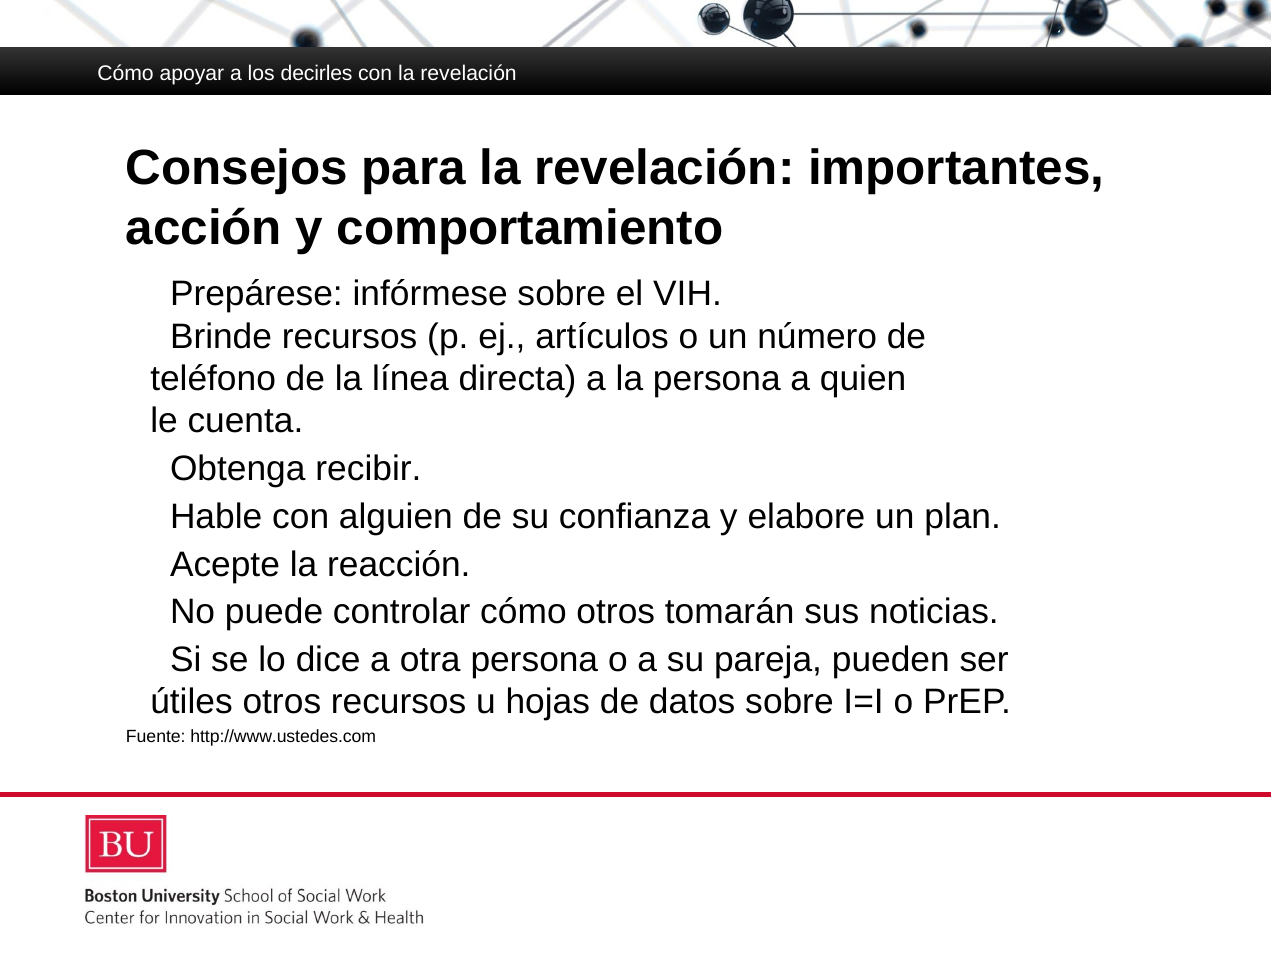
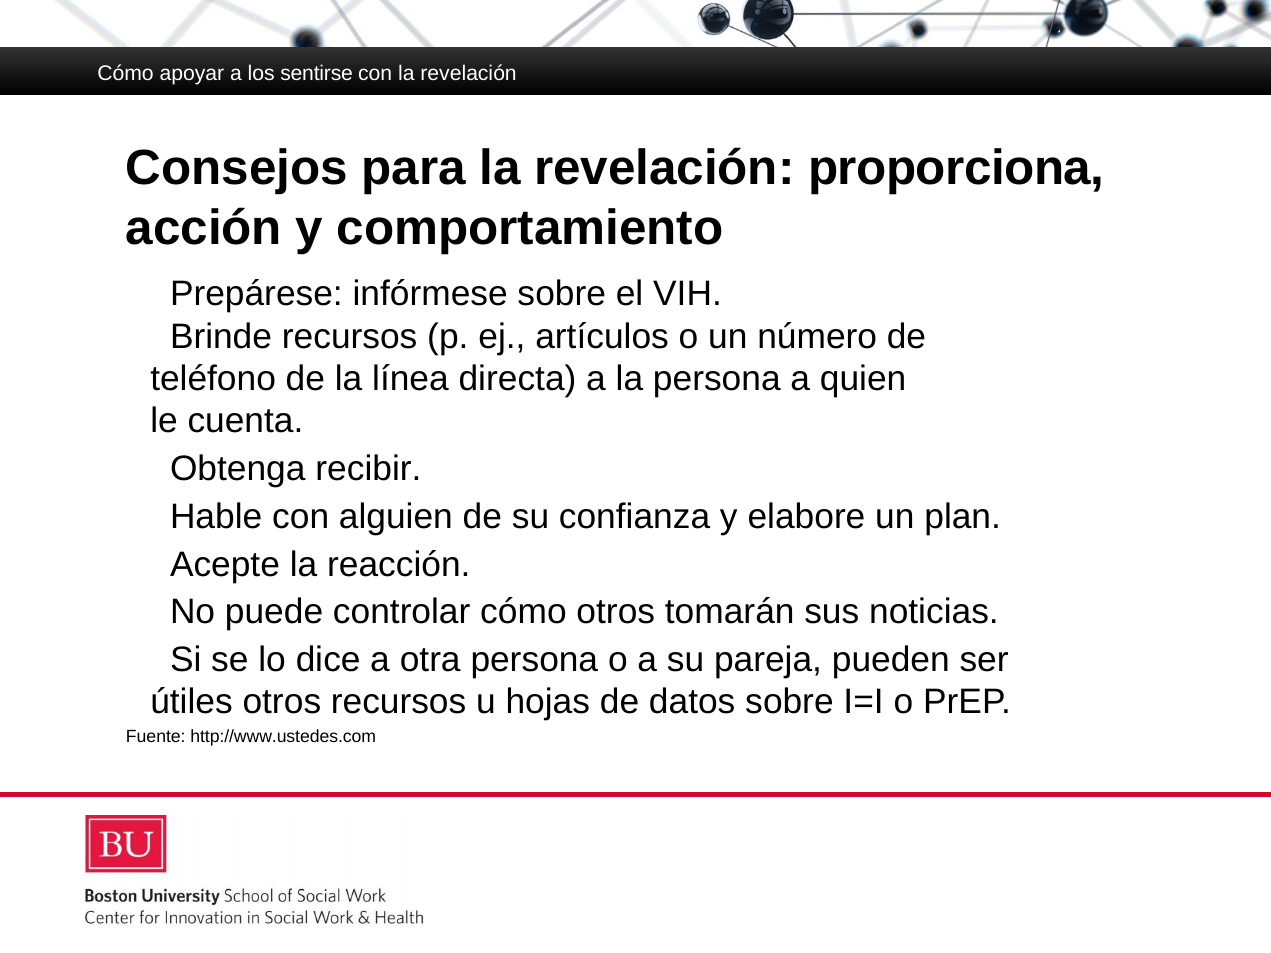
decirles: decirles -> sentirse (317, 73)
importantes: importantes -> proporciona (956, 169)
